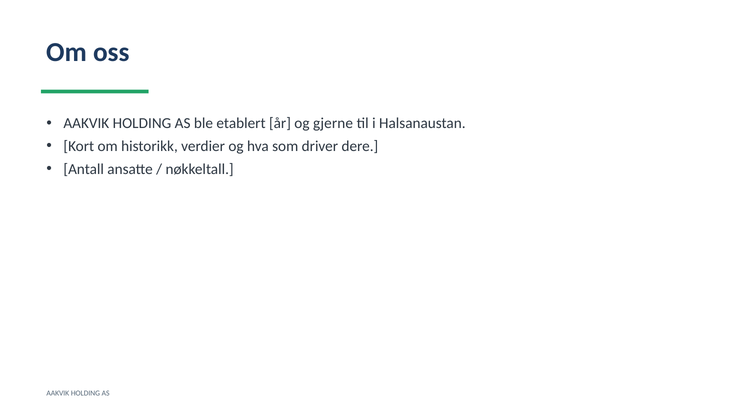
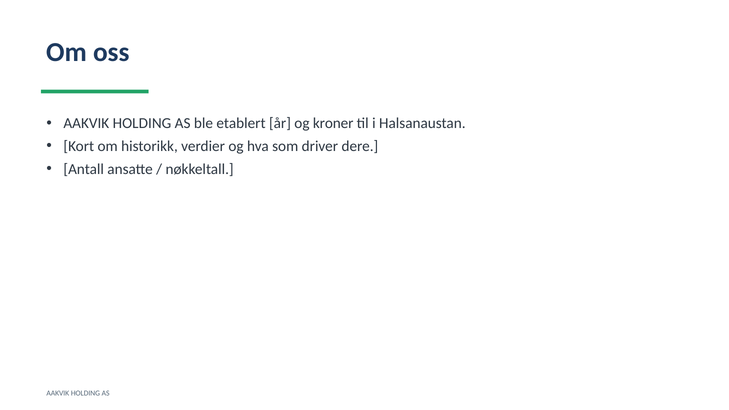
gjerne: gjerne -> kroner (333, 123)
